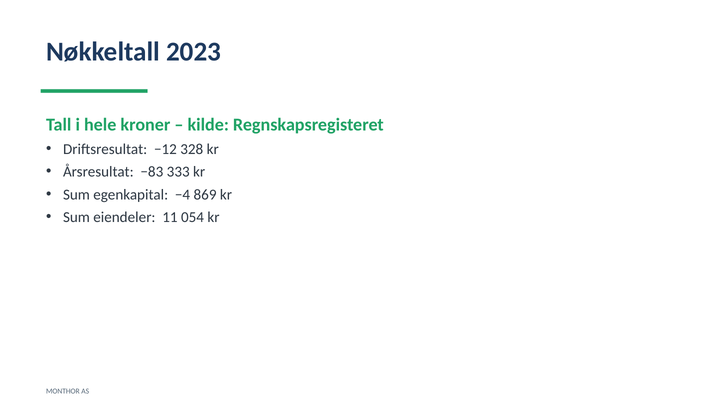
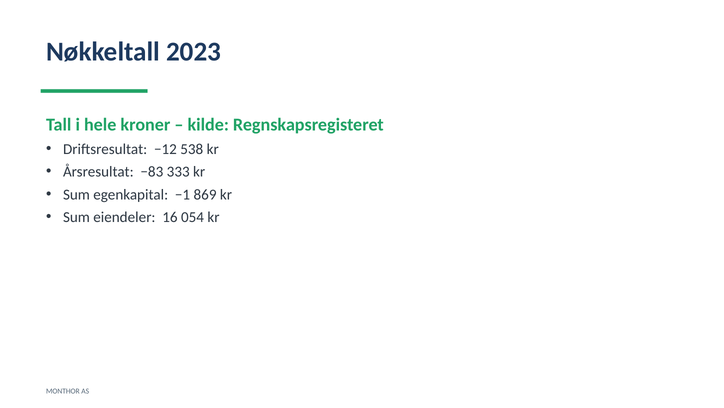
328: 328 -> 538 (192, 149)
−4: −4 -> −1 (183, 194)
11: 11 -> 16 (170, 217)
